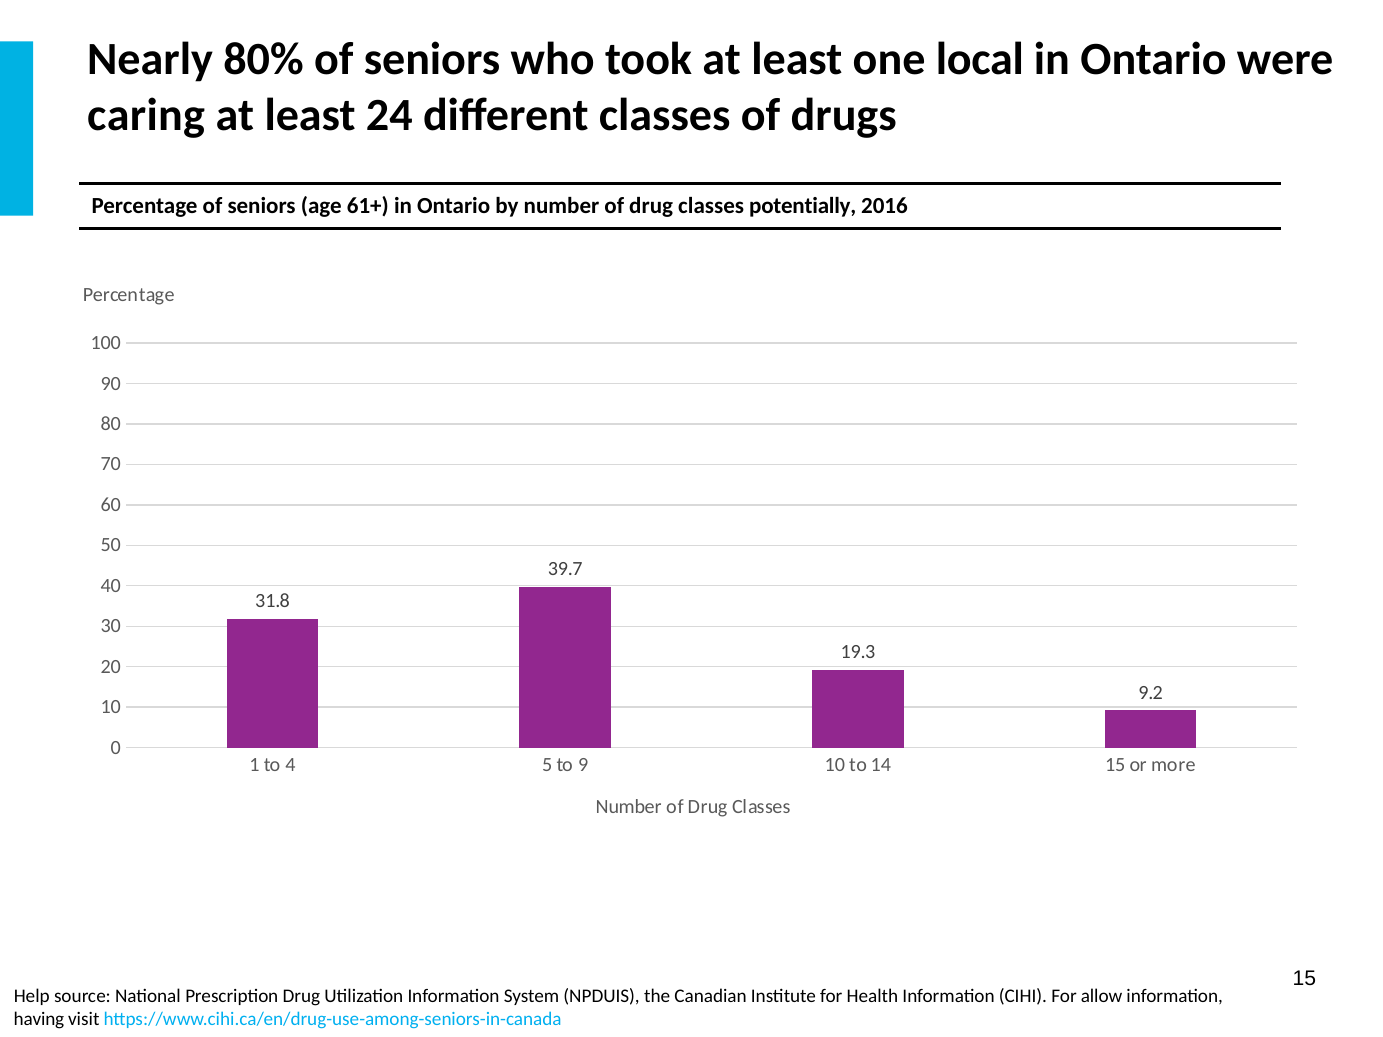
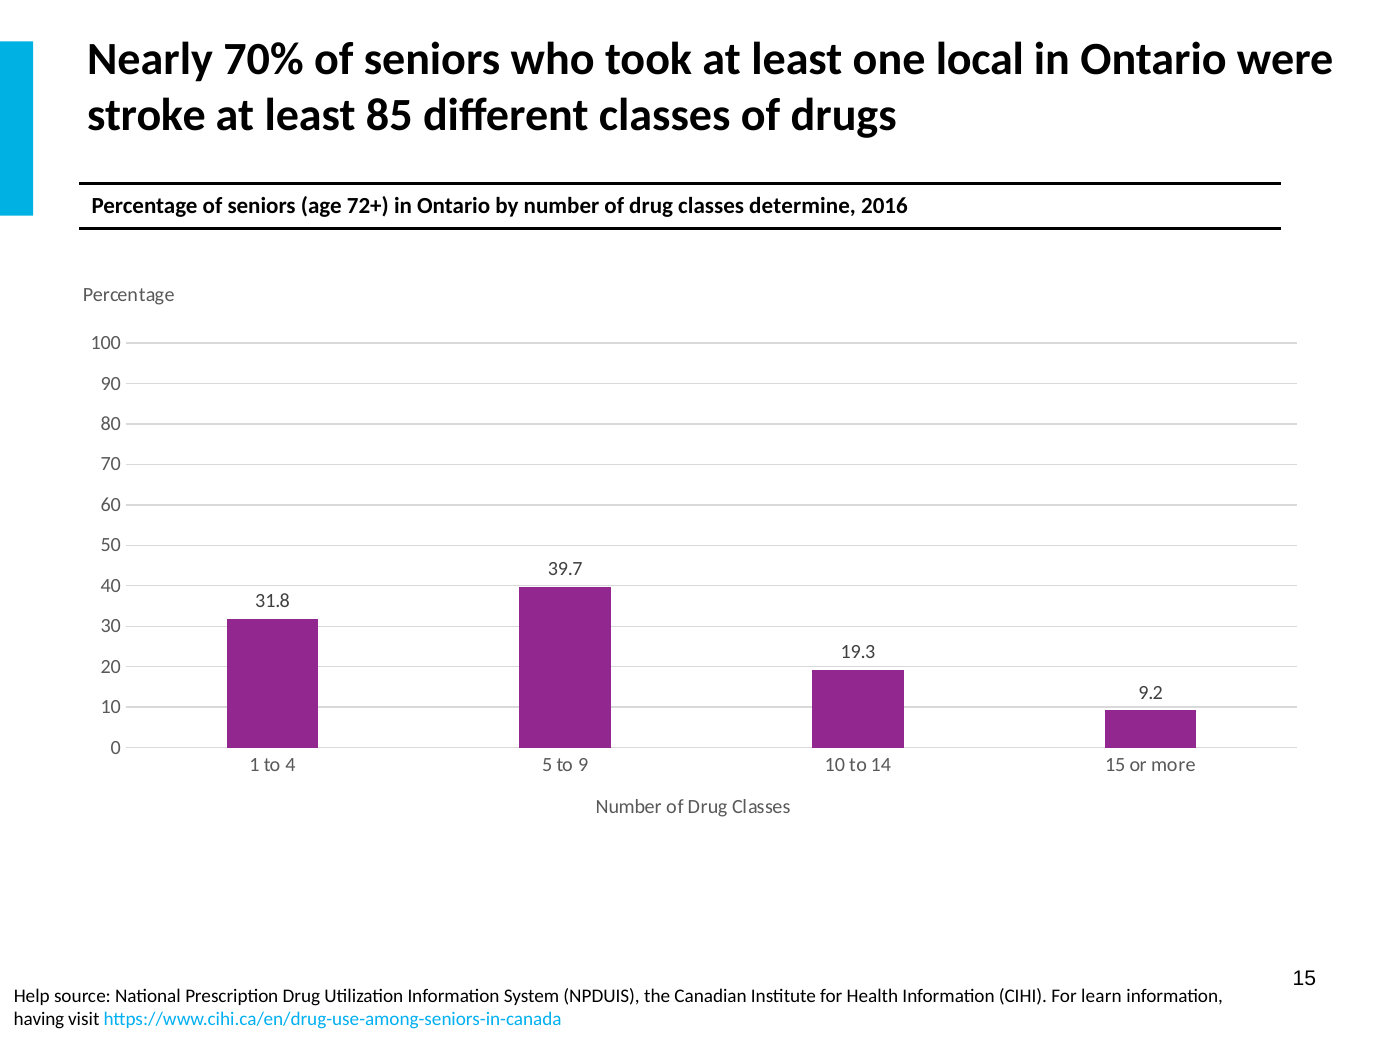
80%: 80% -> 70% (264, 60)
caring: caring -> stroke (147, 115)
24: 24 -> 85 (389, 115)
61+: 61+ -> 72+ (368, 206)
potentially: potentially -> determine (803, 206)
allow: allow -> learn (1101, 996)
